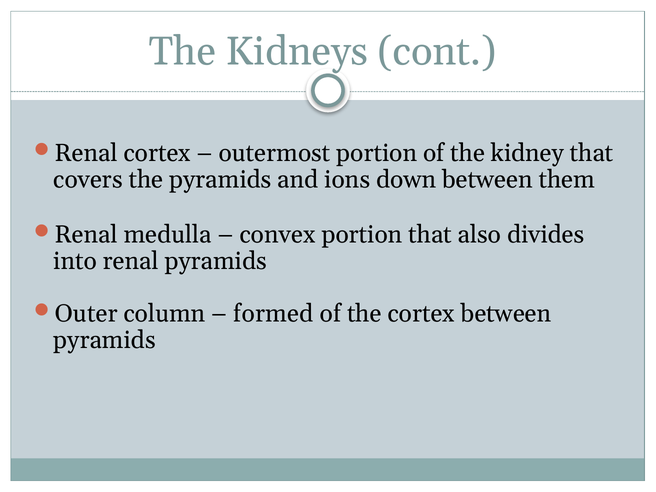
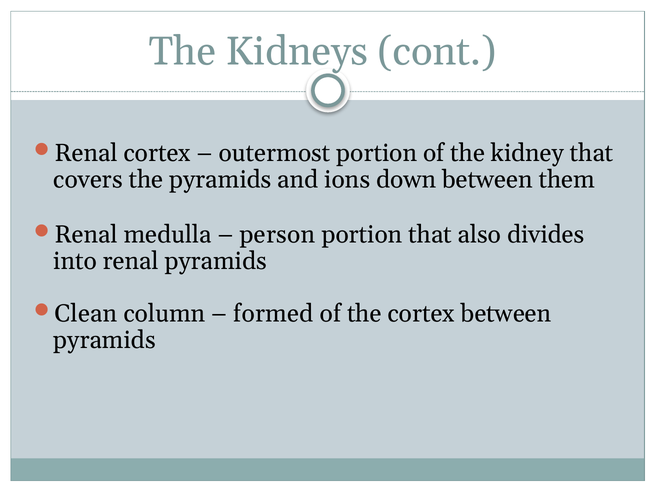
convex: convex -> person (277, 235)
Outer: Outer -> Clean (86, 314)
